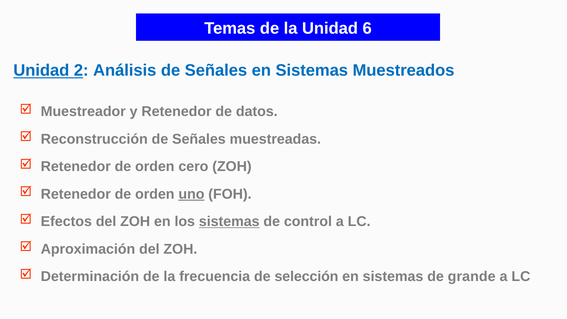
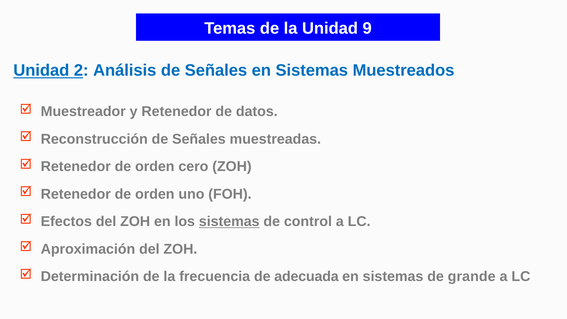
6: 6 -> 9 (367, 28)
uno underline: present -> none (191, 194)
selección: selección -> adecuada (306, 277)
